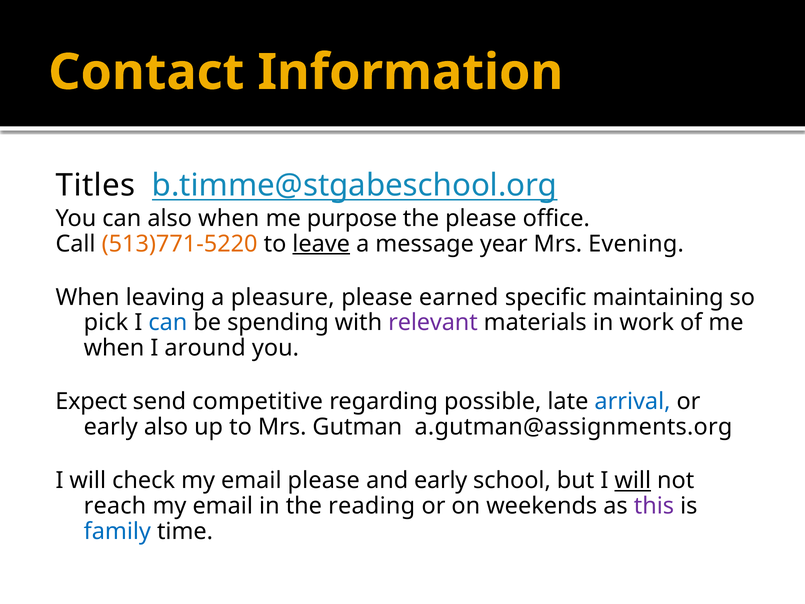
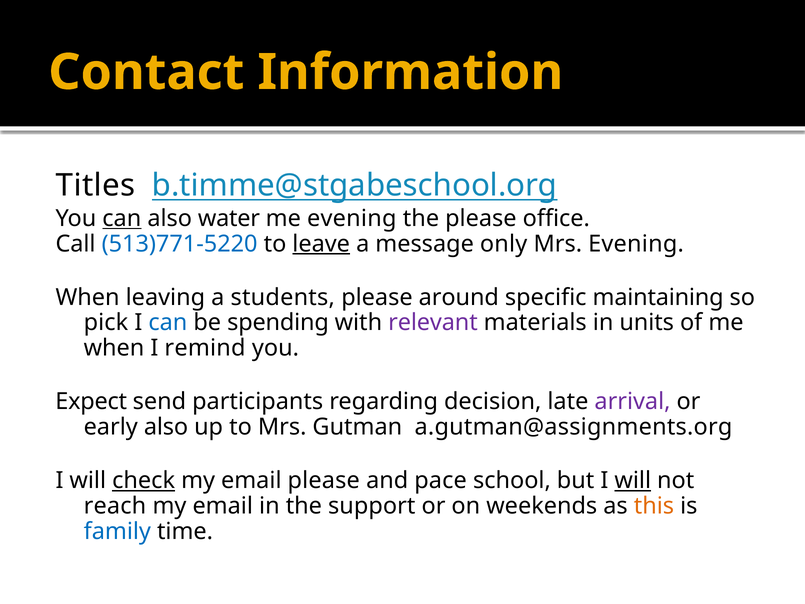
can underline: none -> present (122, 218)
also when: when -> water (229, 218)
me purpose: purpose -> evening (352, 218)
513)771-5220 colour: orange -> blue (180, 244)
year: year -> only (504, 244)
pleasure: pleasure -> students (283, 297)
earned: earned -> around (459, 297)
work: work -> units (647, 323)
around: around -> remind (205, 348)
competitive: competitive -> participants (258, 401)
possible: possible -> decision (493, 401)
arrival colour: blue -> purple (632, 401)
check underline: none -> present (144, 480)
and early: early -> pace (441, 480)
reading: reading -> support (372, 506)
this colour: purple -> orange (654, 506)
